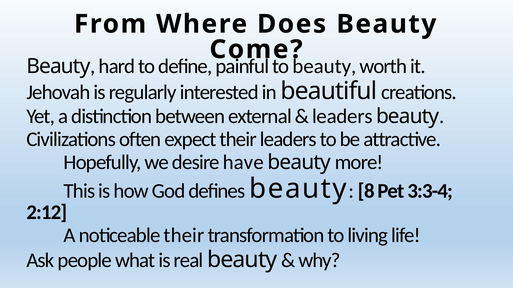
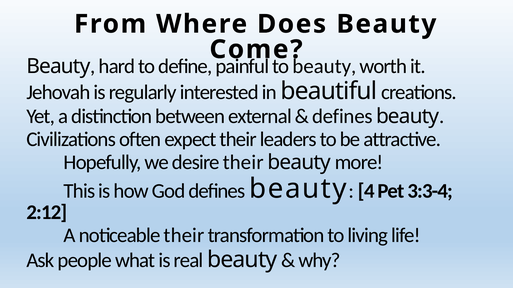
leaders: leaders -> defines (342, 116)
desire have: have -> their (243, 163)
8: 8 -> 4 (366, 191)
